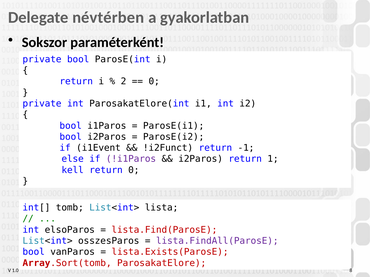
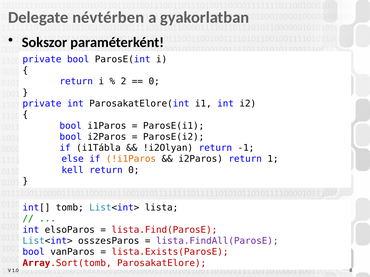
i1Event: i1Event -> i1Tábla (98, 148)
!i2Funct: !i2Funct -> !i2Olyan (168, 148)
!i1Paros colour: purple -> orange (131, 159)
